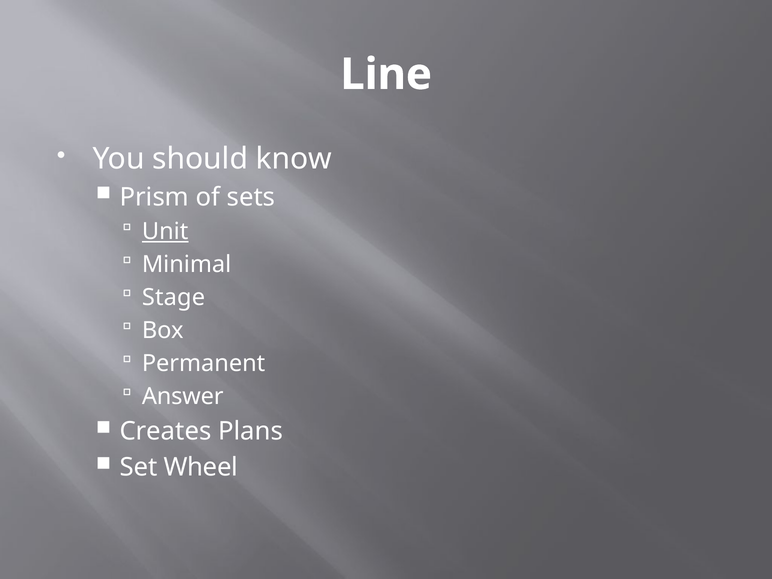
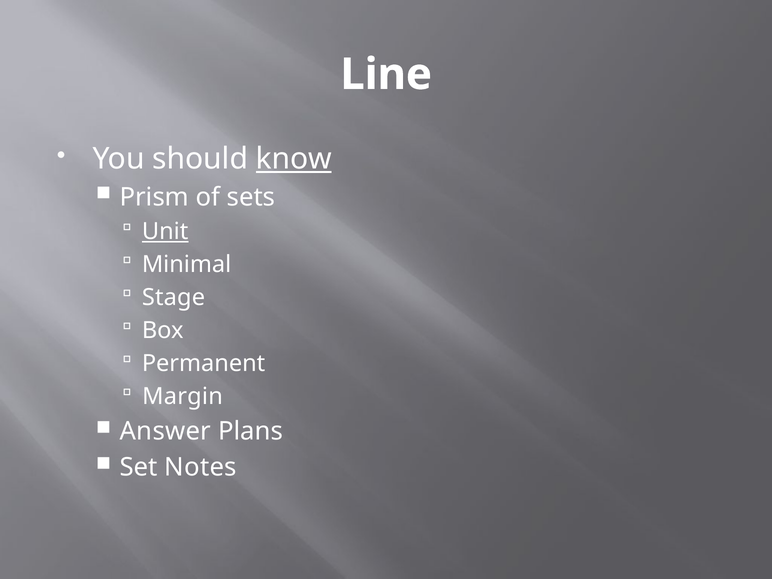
know underline: none -> present (294, 159)
Answer: Answer -> Margin (183, 397)
Creates: Creates -> Answer (165, 431)
Wheel: Wheel -> Notes (201, 467)
